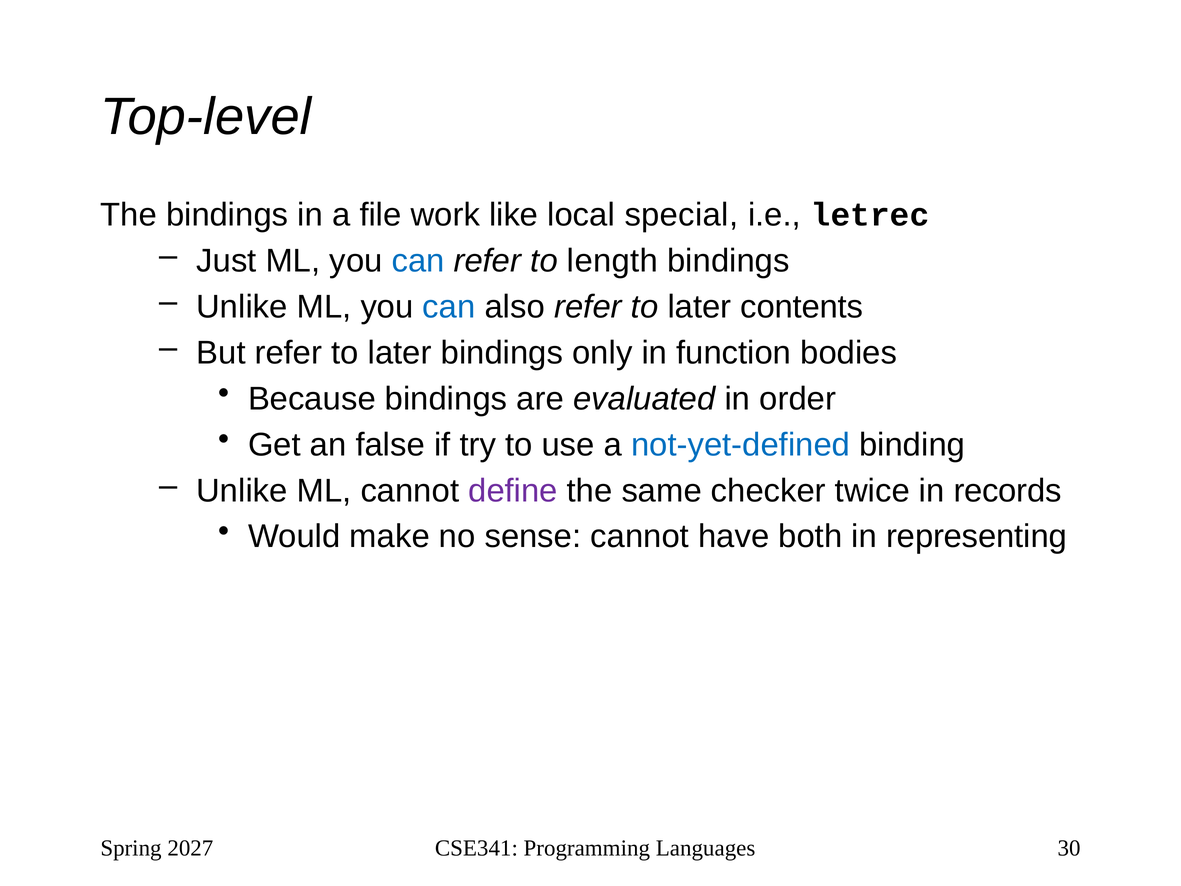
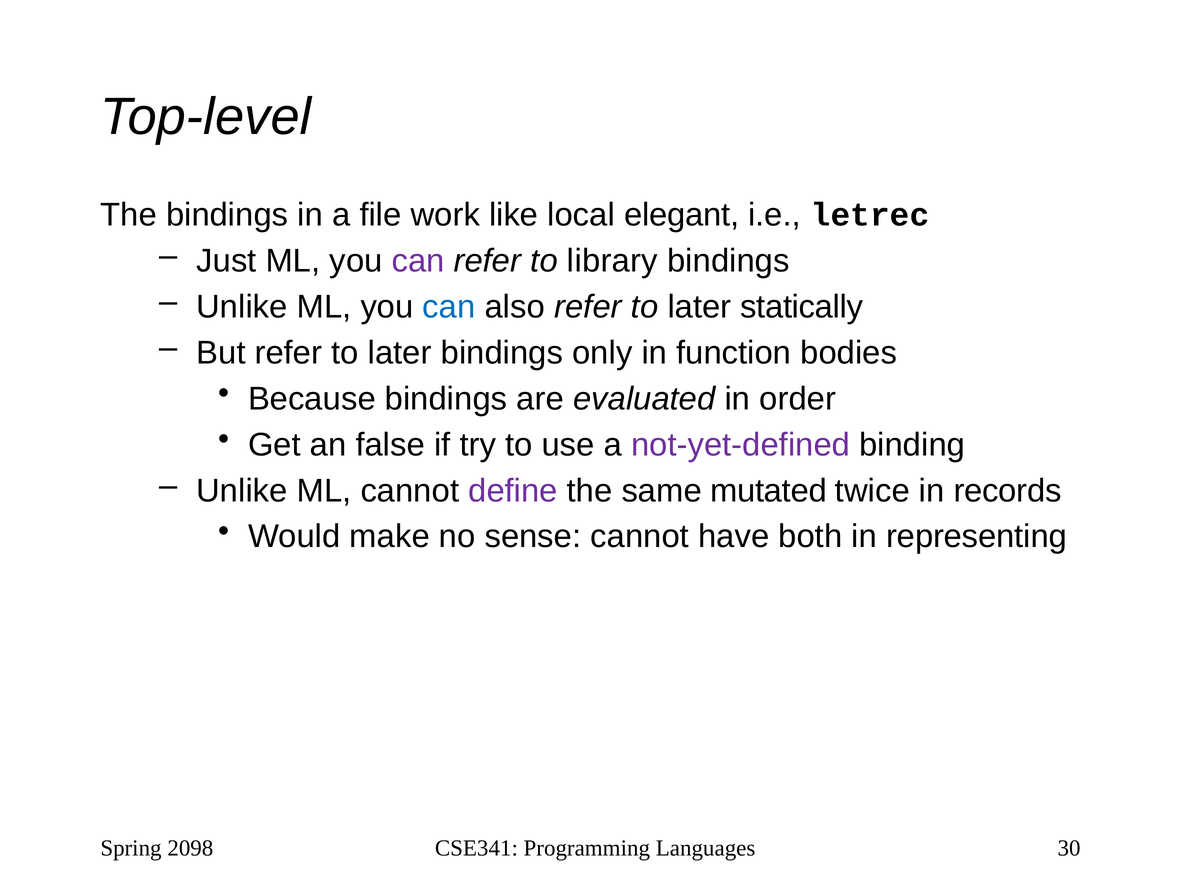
special: special -> elegant (682, 215)
can colour: blue -> purple (418, 261)
length: length -> library (612, 261)
contents: contents -> statically (802, 307)
not-yet-defined colour: blue -> purple (741, 445)
checker: checker -> mutated (769, 491)
2027: 2027 -> 2098 (190, 848)
